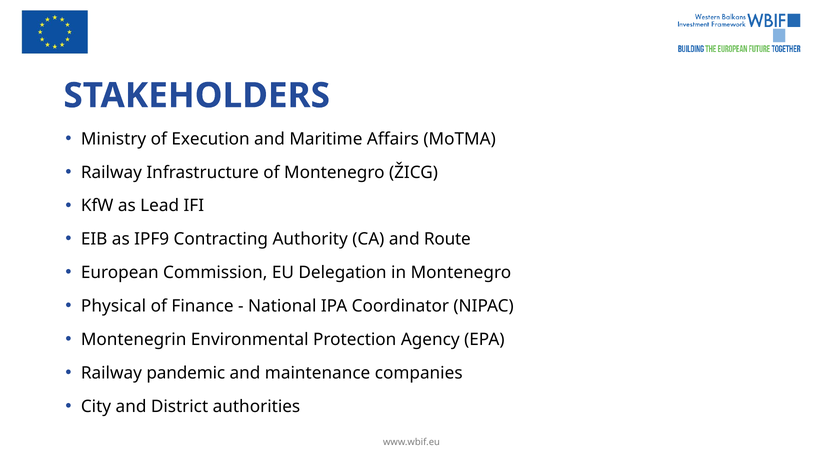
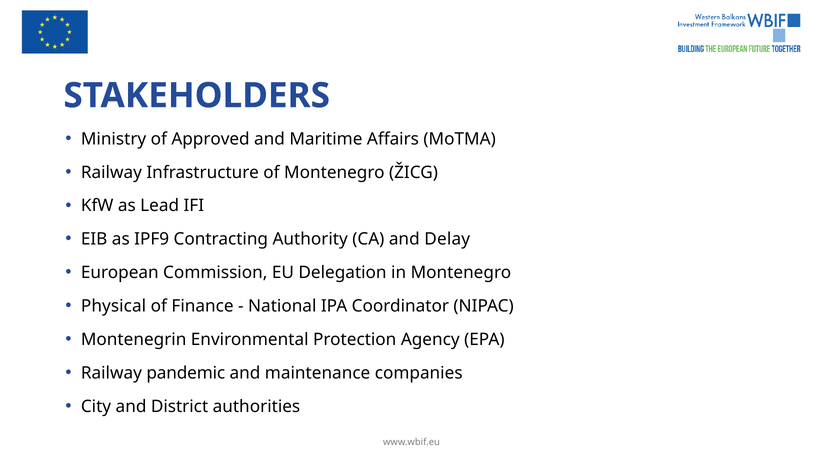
Execution: Execution -> Approved (211, 139)
Route: Route -> Delay (447, 239)
